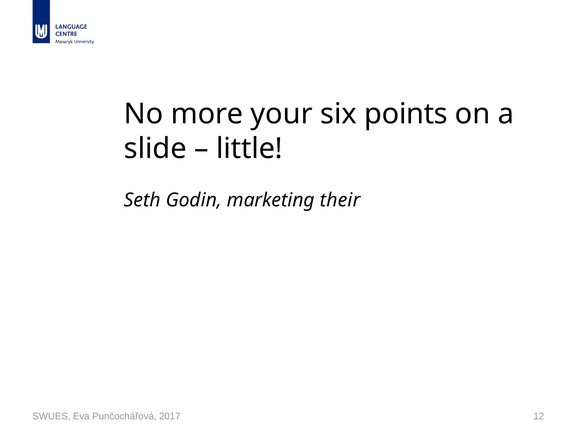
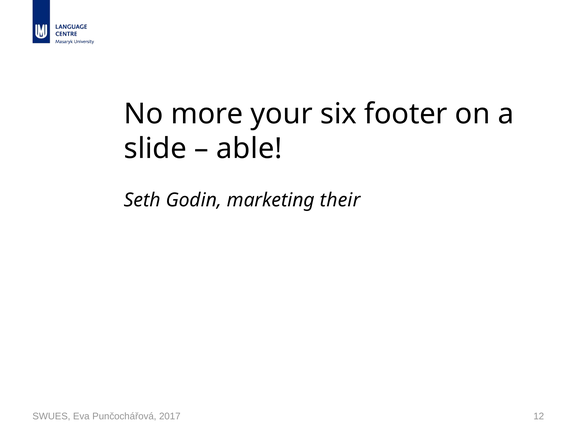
points: points -> footer (406, 114)
little: little -> able (249, 148)
